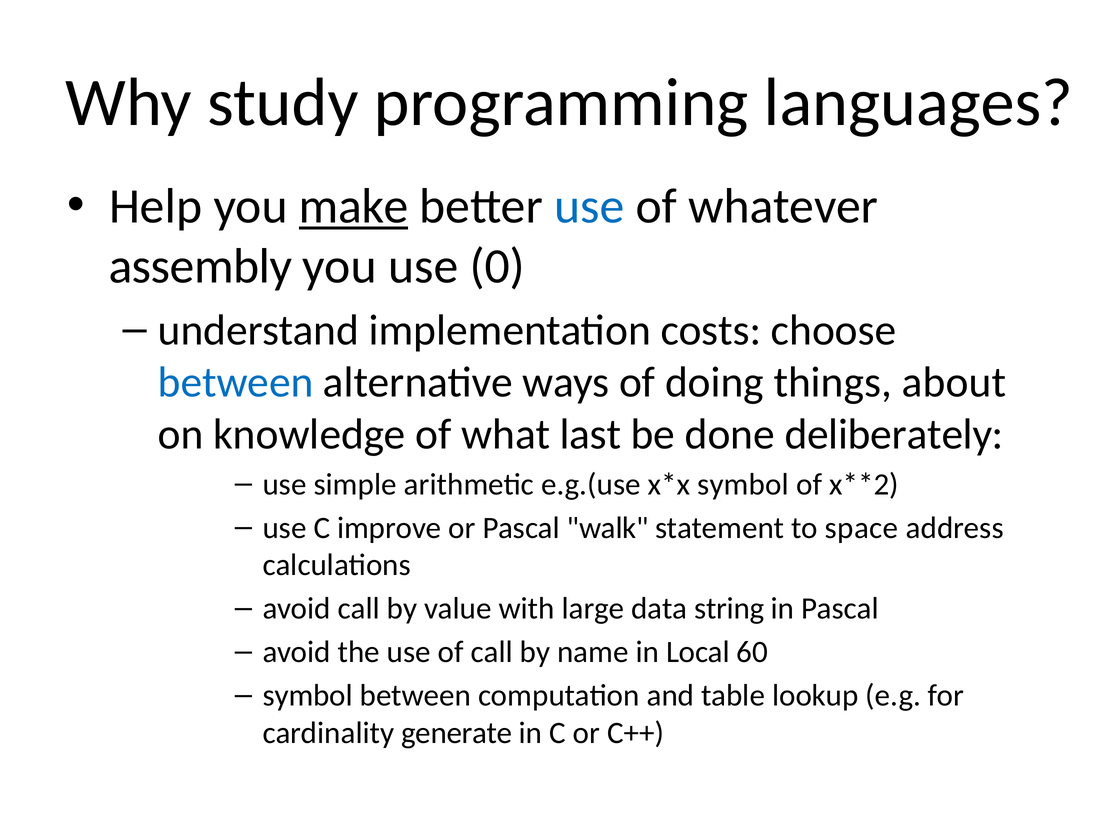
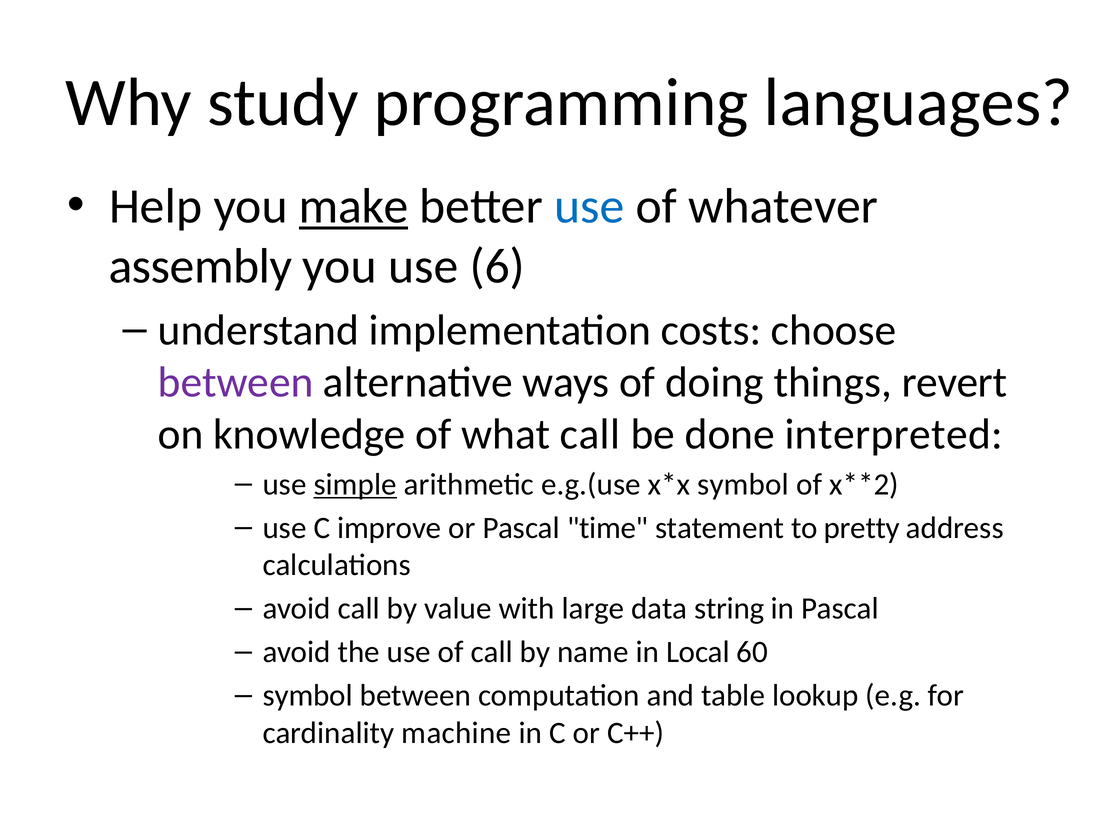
0: 0 -> 6 (497, 266)
between colour: blue -> purple (236, 382)
about: about -> revert (954, 382)
what last: last -> call (590, 435)
deliberately: deliberately -> interpreted (894, 435)
simple underline: none -> present (355, 485)
walk: walk -> time (608, 528)
space: space -> pretty (862, 528)
generate: generate -> machine (456, 733)
